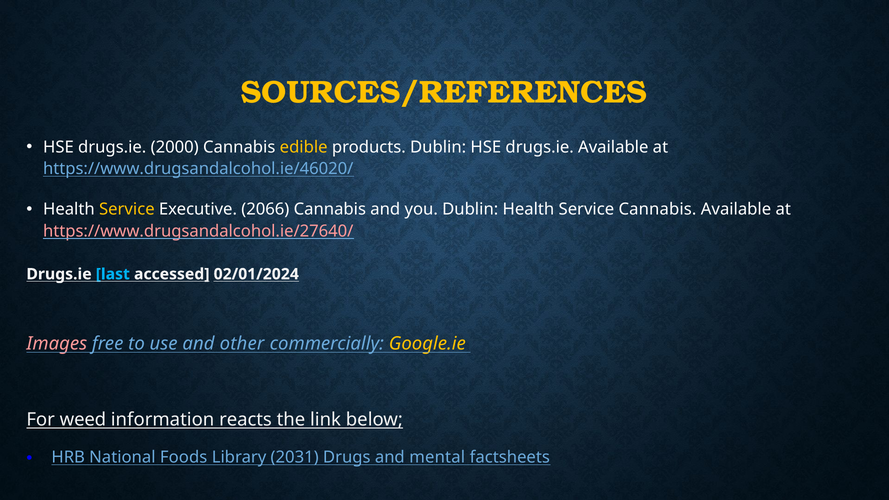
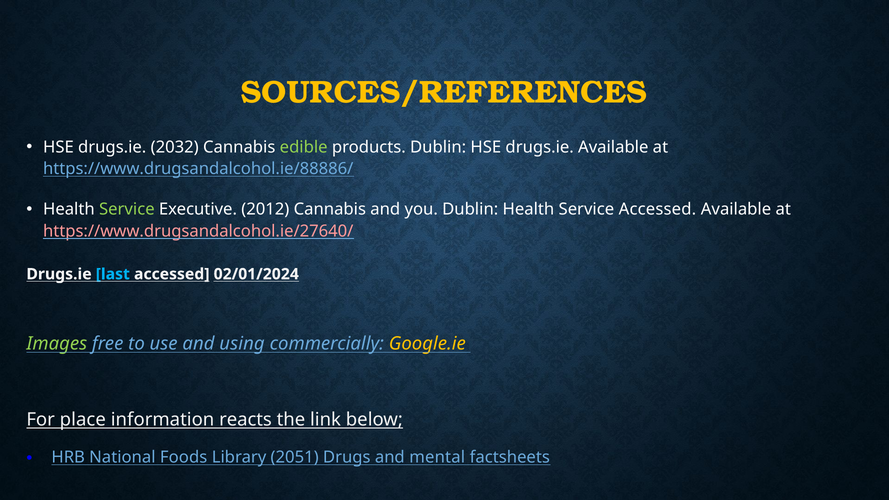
2000: 2000 -> 2032 (175, 147)
edible colour: yellow -> light green (304, 147)
https://www.drugsandalcohol.ie/46020/: https://www.drugsandalcohol.ie/46020/ -> https://www.drugsandalcohol.ie/88886/ (198, 169)
Service colour: yellow -> light green (127, 210)
2066: 2066 -> 2012 (265, 210)
Service Cannabis: Cannabis -> Accessed (657, 210)
Images colour: pink -> light green (57, 344)
other: other -> using (242, 344)
weed: weed -> place (83, 419)
2031: 2031 -> 2051 (295, 457)
